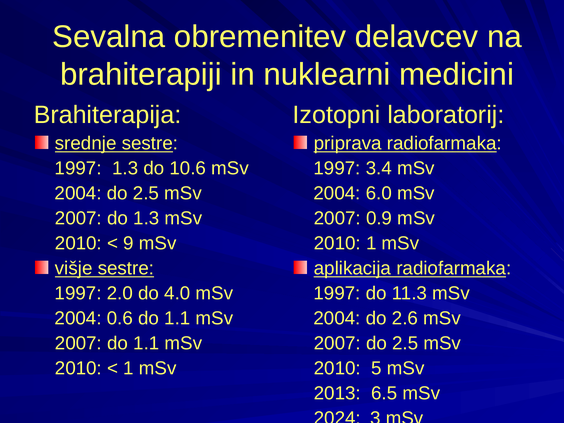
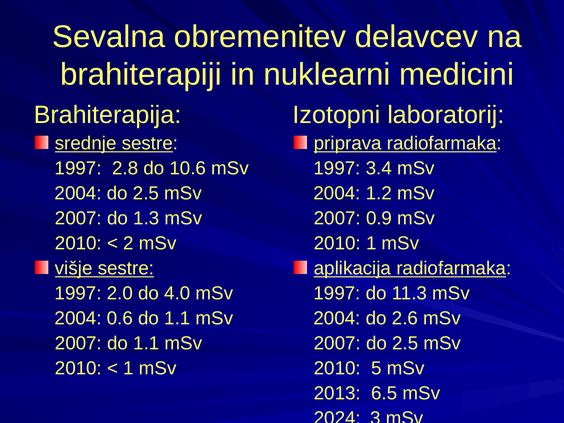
1997 1.3: 1.3 -> 2.8 (125, 168)
6.0: 6.0 -> 1.2 (379, 193)
9: 9 -> 2 (129, 243)
